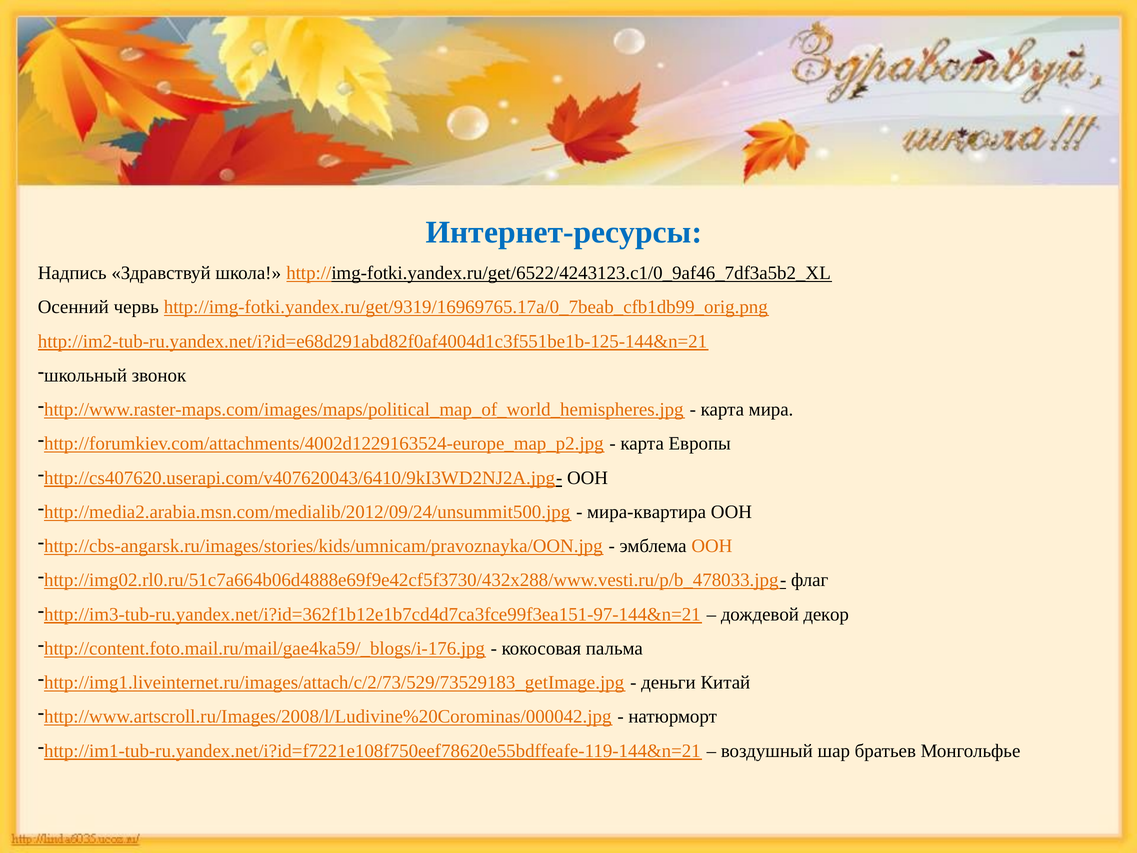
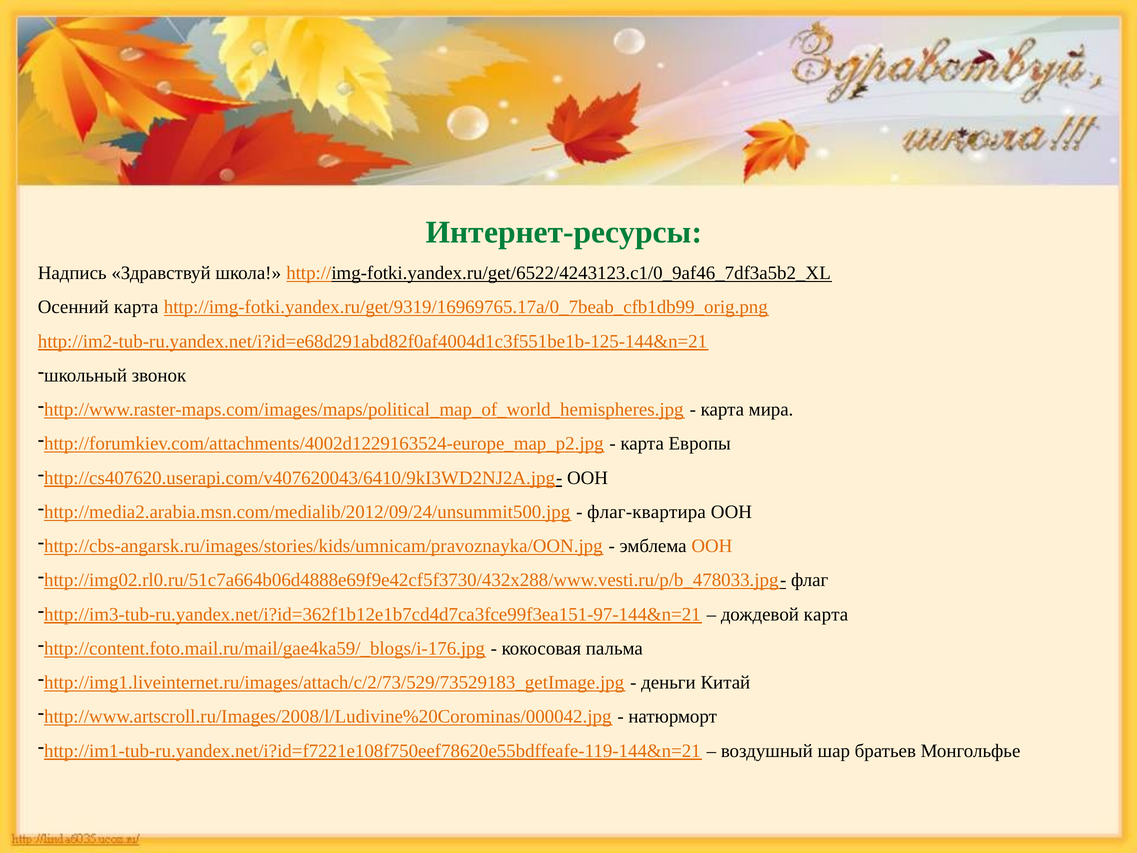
Интернет-ресурсы colour: blue -> green (564, 232)
Осенний червь: червь -> карта (136, 307)
мира-квартира: мира-квартира -> флаг-квартира (647, 512)
дождевой декор: декор -> карта (826, 614)
